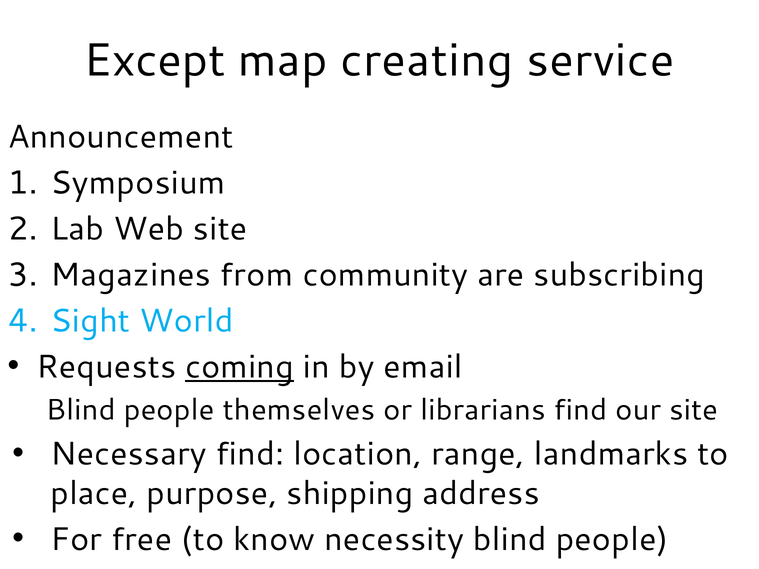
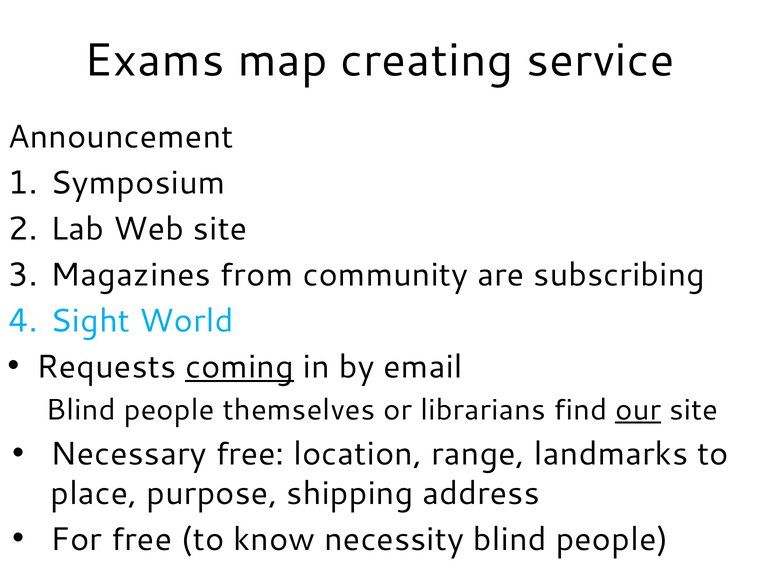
Except: Except -> Exams (154, 60)
our underline: none -> present (638, 410)
Necessary find: find -> free (250, 454)
